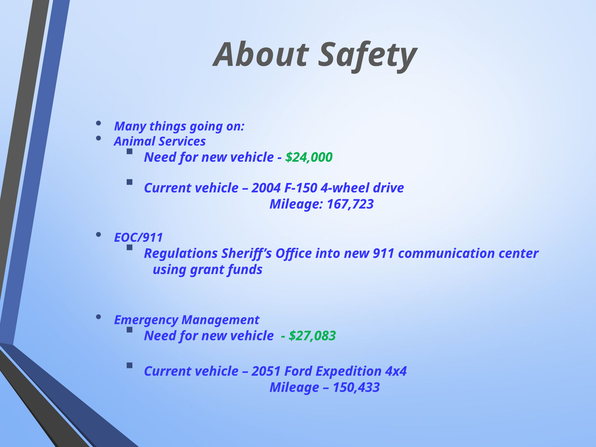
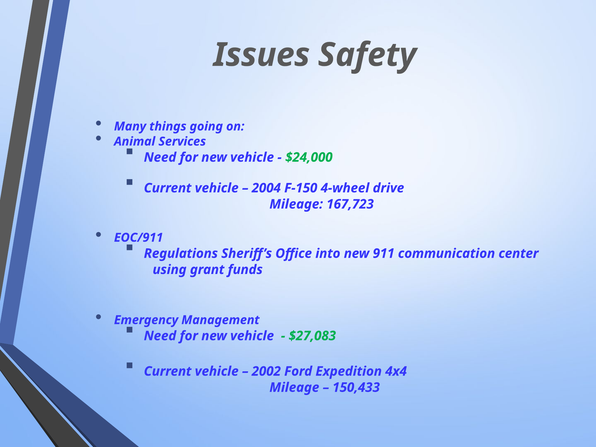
About: About -> Issues (262, 55)
2051: 2051 -> 2002 (266, 371)
